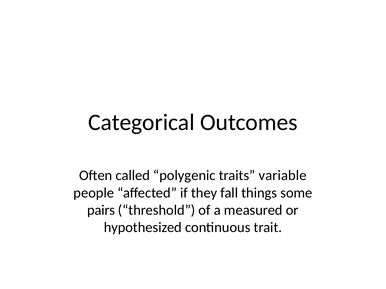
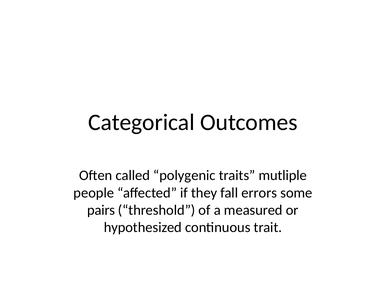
variable: variable -> mutliple (283, 176)
things: things -> errors (259, 193)
